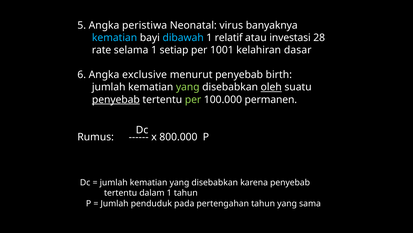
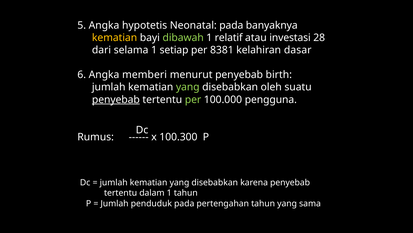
peristiwa: peristiwa -> hypotetis (145, 25)
Neonatal virus: virus -> pada (231, 25)
kematian colour: light blue -> yellow (115, 38)
dibawah colour: light blue -> light green (183, 38)
rate: rate -> dari (102, 50)
1001: 1001 -> 8381 (222, 50)
exclusive: exclusive -> memberi (145, 75)
oleh underline: present -> none (271, 87)
permanen: permanen -> pengguna (271, 99)
800.000: 800.000 -> 100.300 (178, 137)
